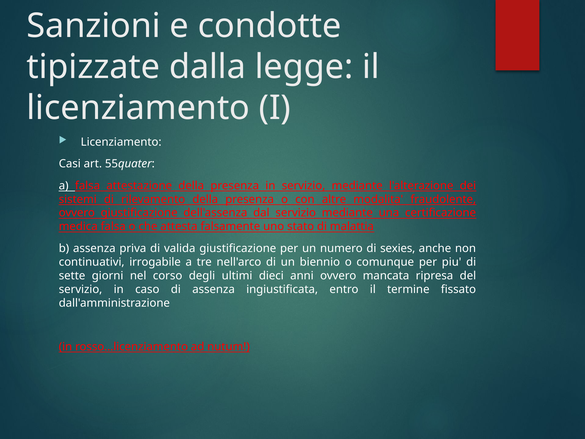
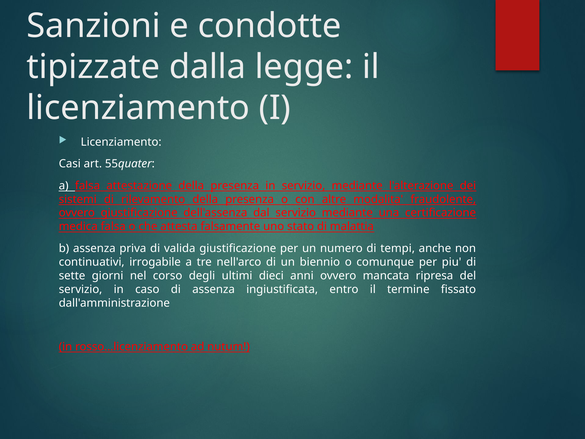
sexies: sexies -> tempi (398, 248)
